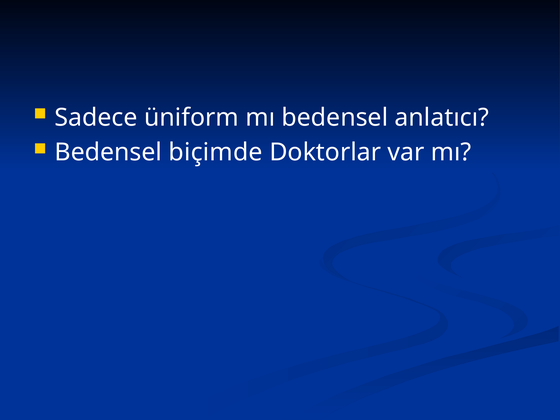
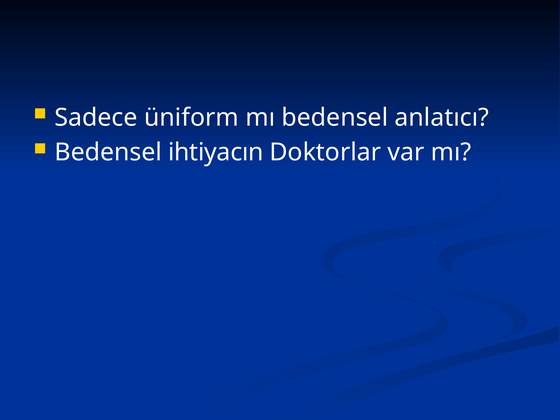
biçimde: biçimde -> ihtiyacın (216, 152)
